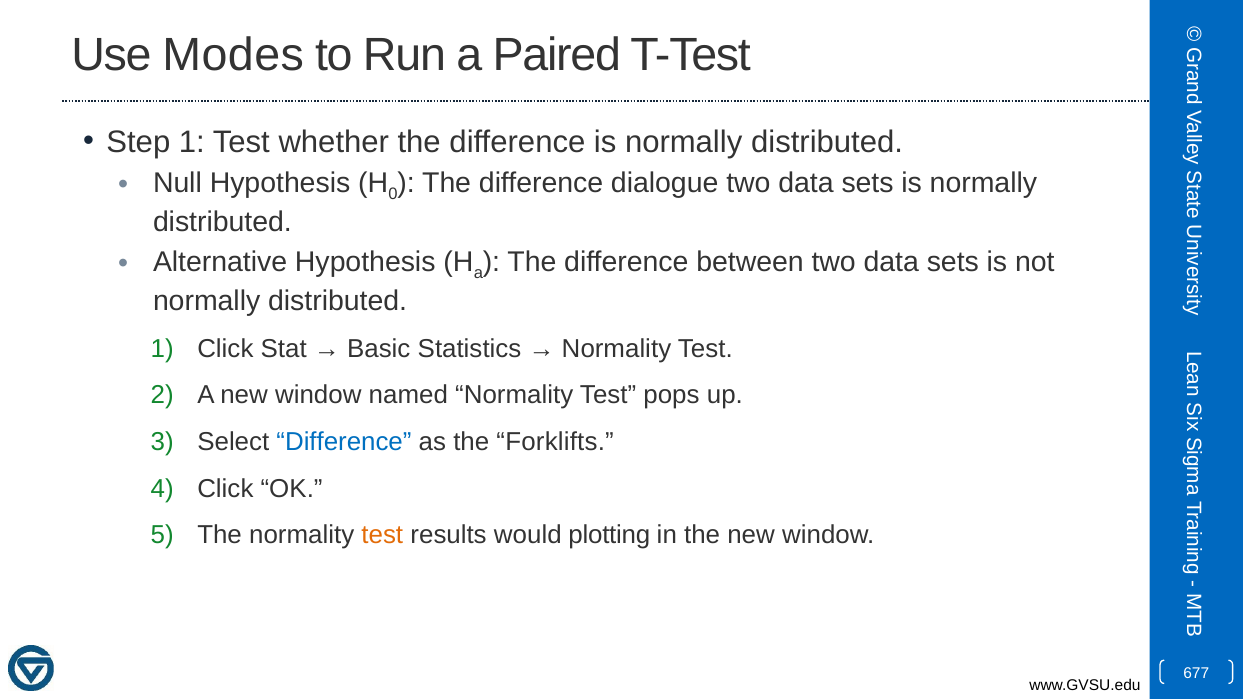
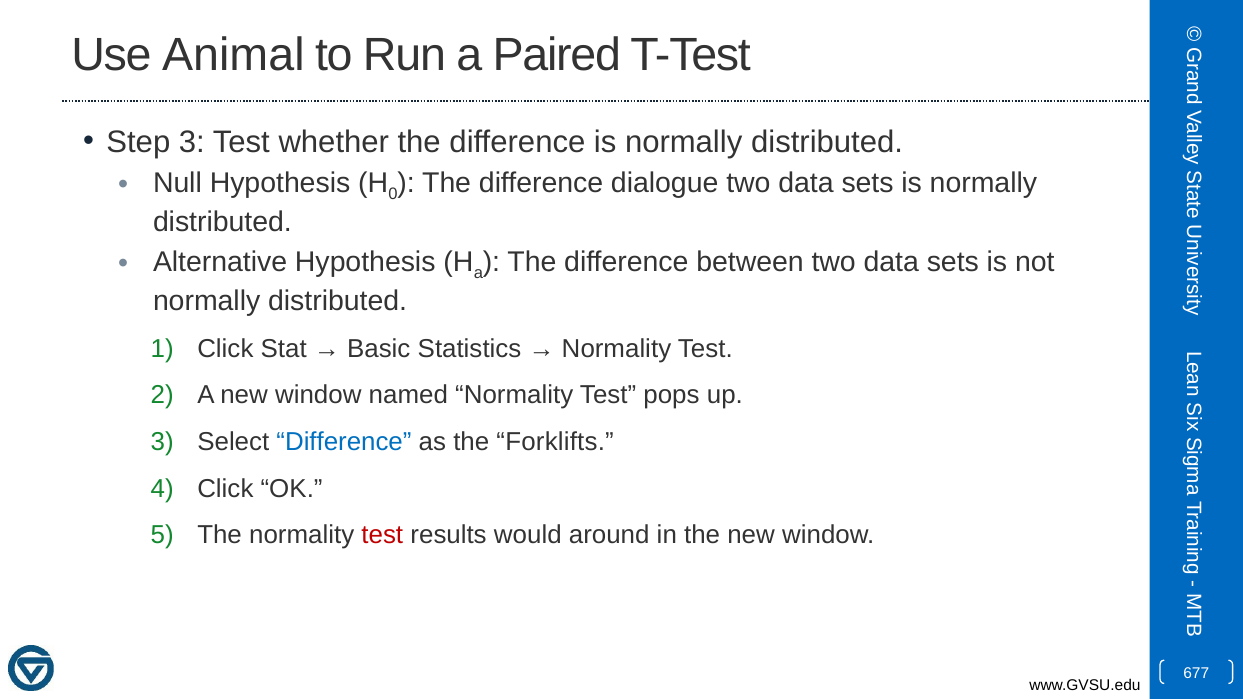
Modes: Modes -> Animal (233, 55)
Step 1: 1 -> 3 (192, 142)
test colour: orange -> red (382, 535)
plotting: plotting -> around (609, 535)
